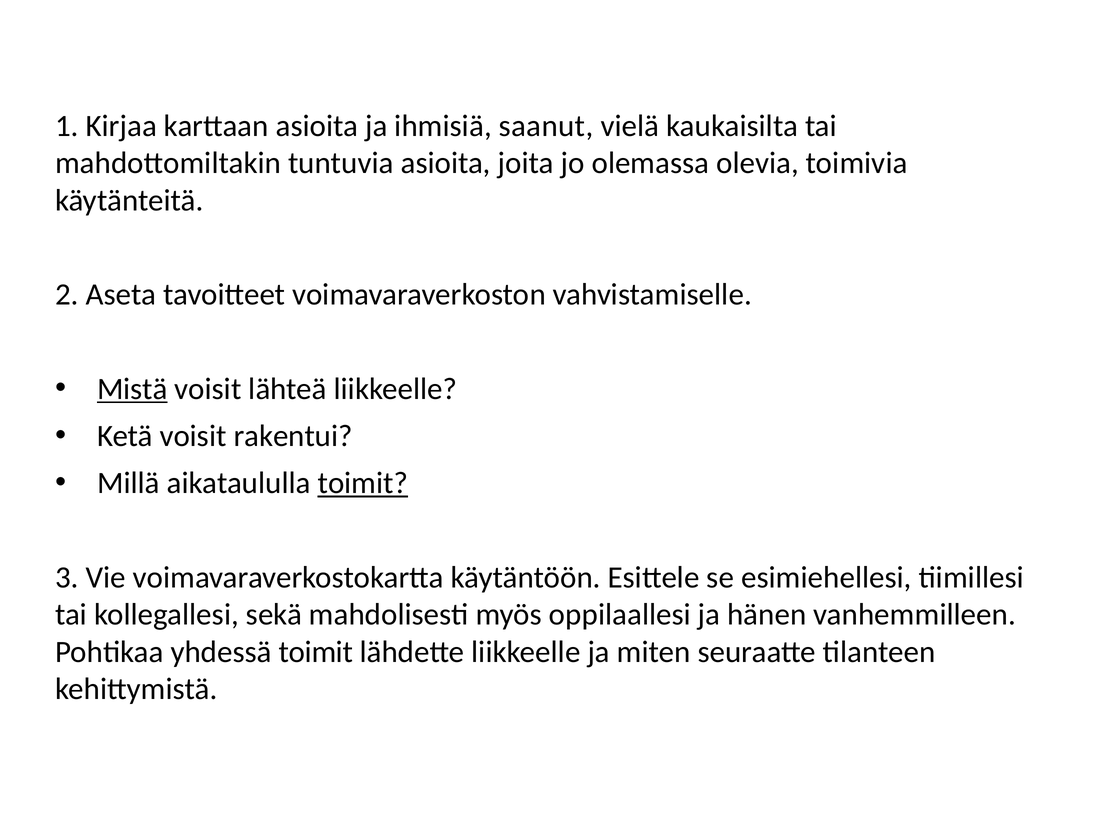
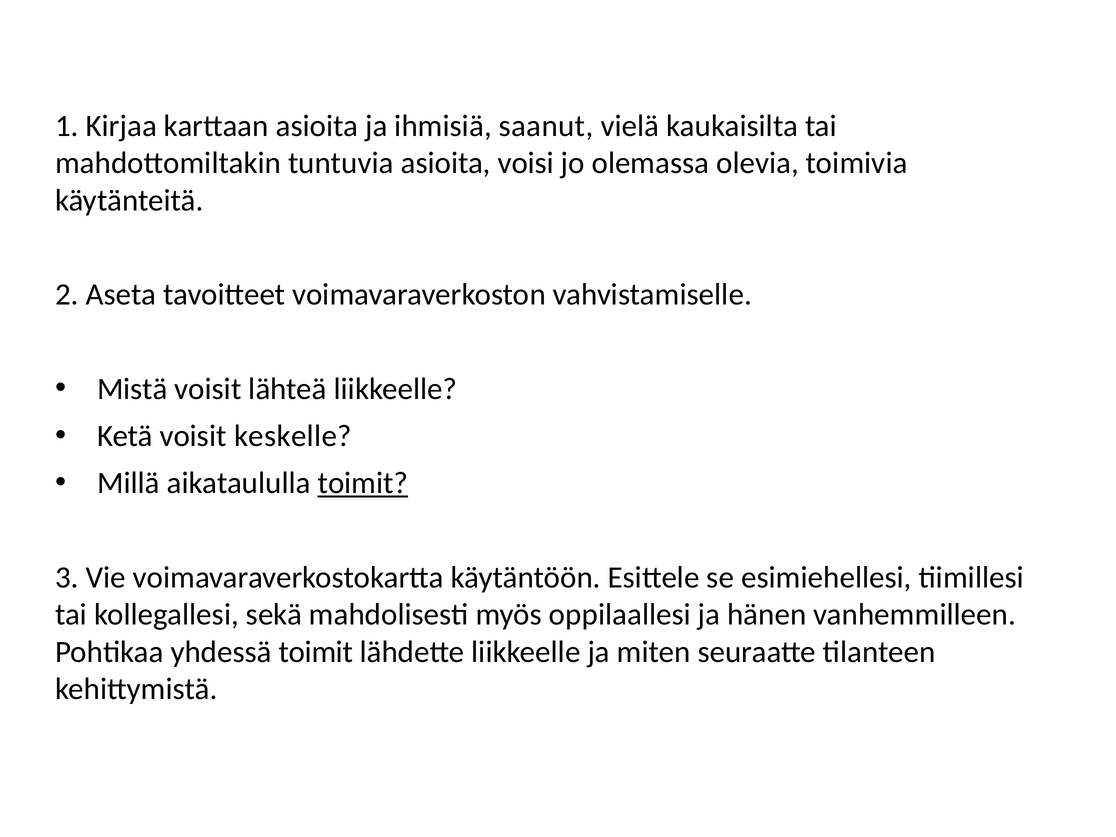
joita: joita -> voisi (526, 163)
Mistä underline: present -> none (132, 389)
rakentui: rakentui -> keskelle (293, 436)
